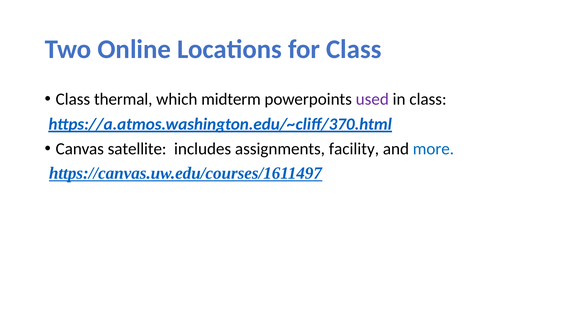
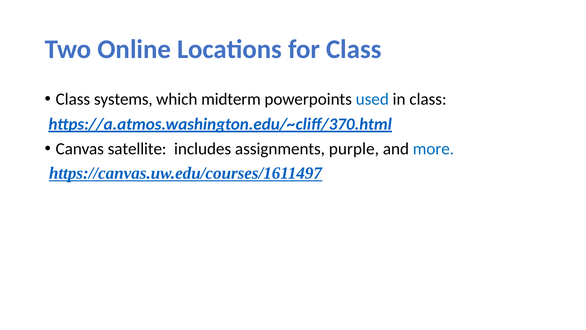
thermal: thermal -> systems (123, 99)
used colour: purple -> blue (372, 99)
facility: facility -> purple (354, 149)
